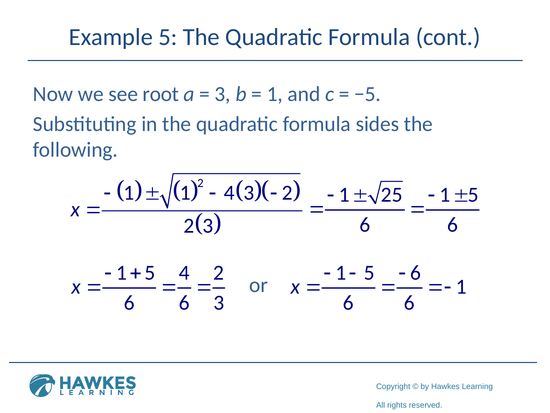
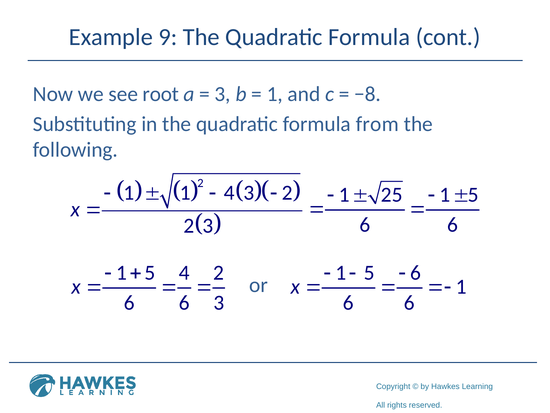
Example 5: 5 -> 9 (168, 37)
−5: −5 -> −8 (368, 94)
sides: sides -> from (377, 124)
